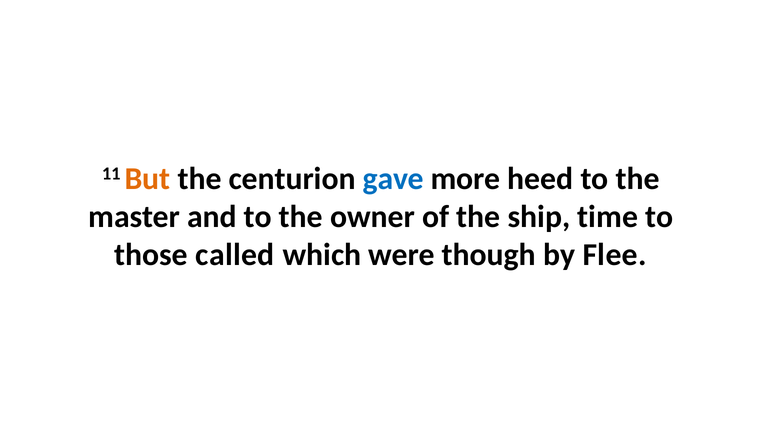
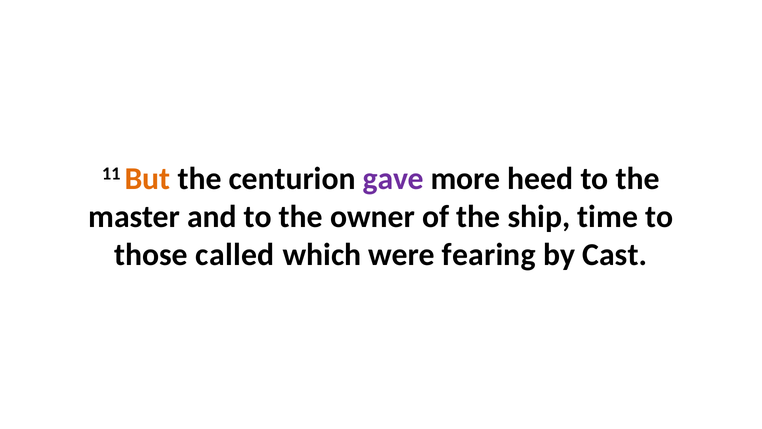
gave colour: blue -> purple (393, 178)
though: though -> fearing (489, 255)
Flee: Flee -> Cast (615, 255)
